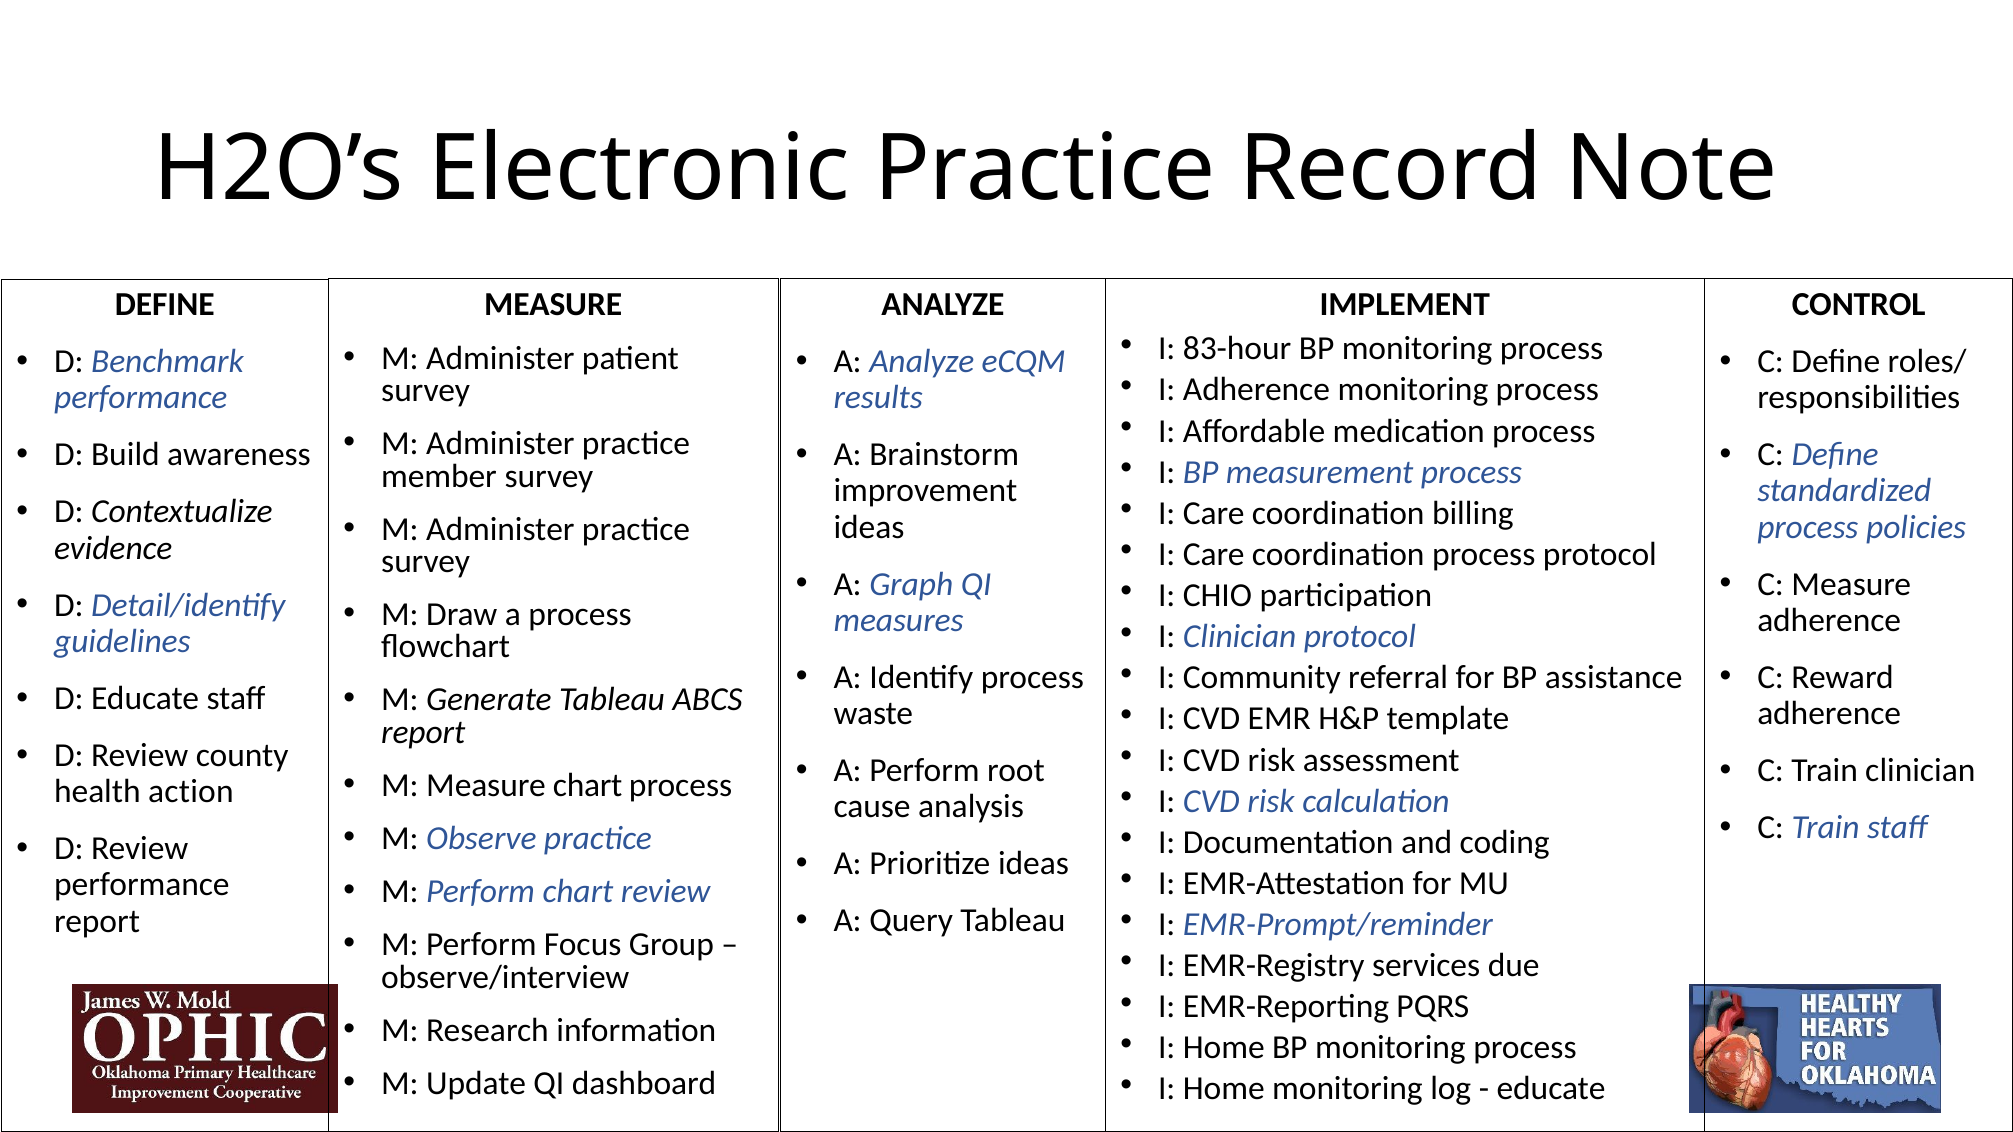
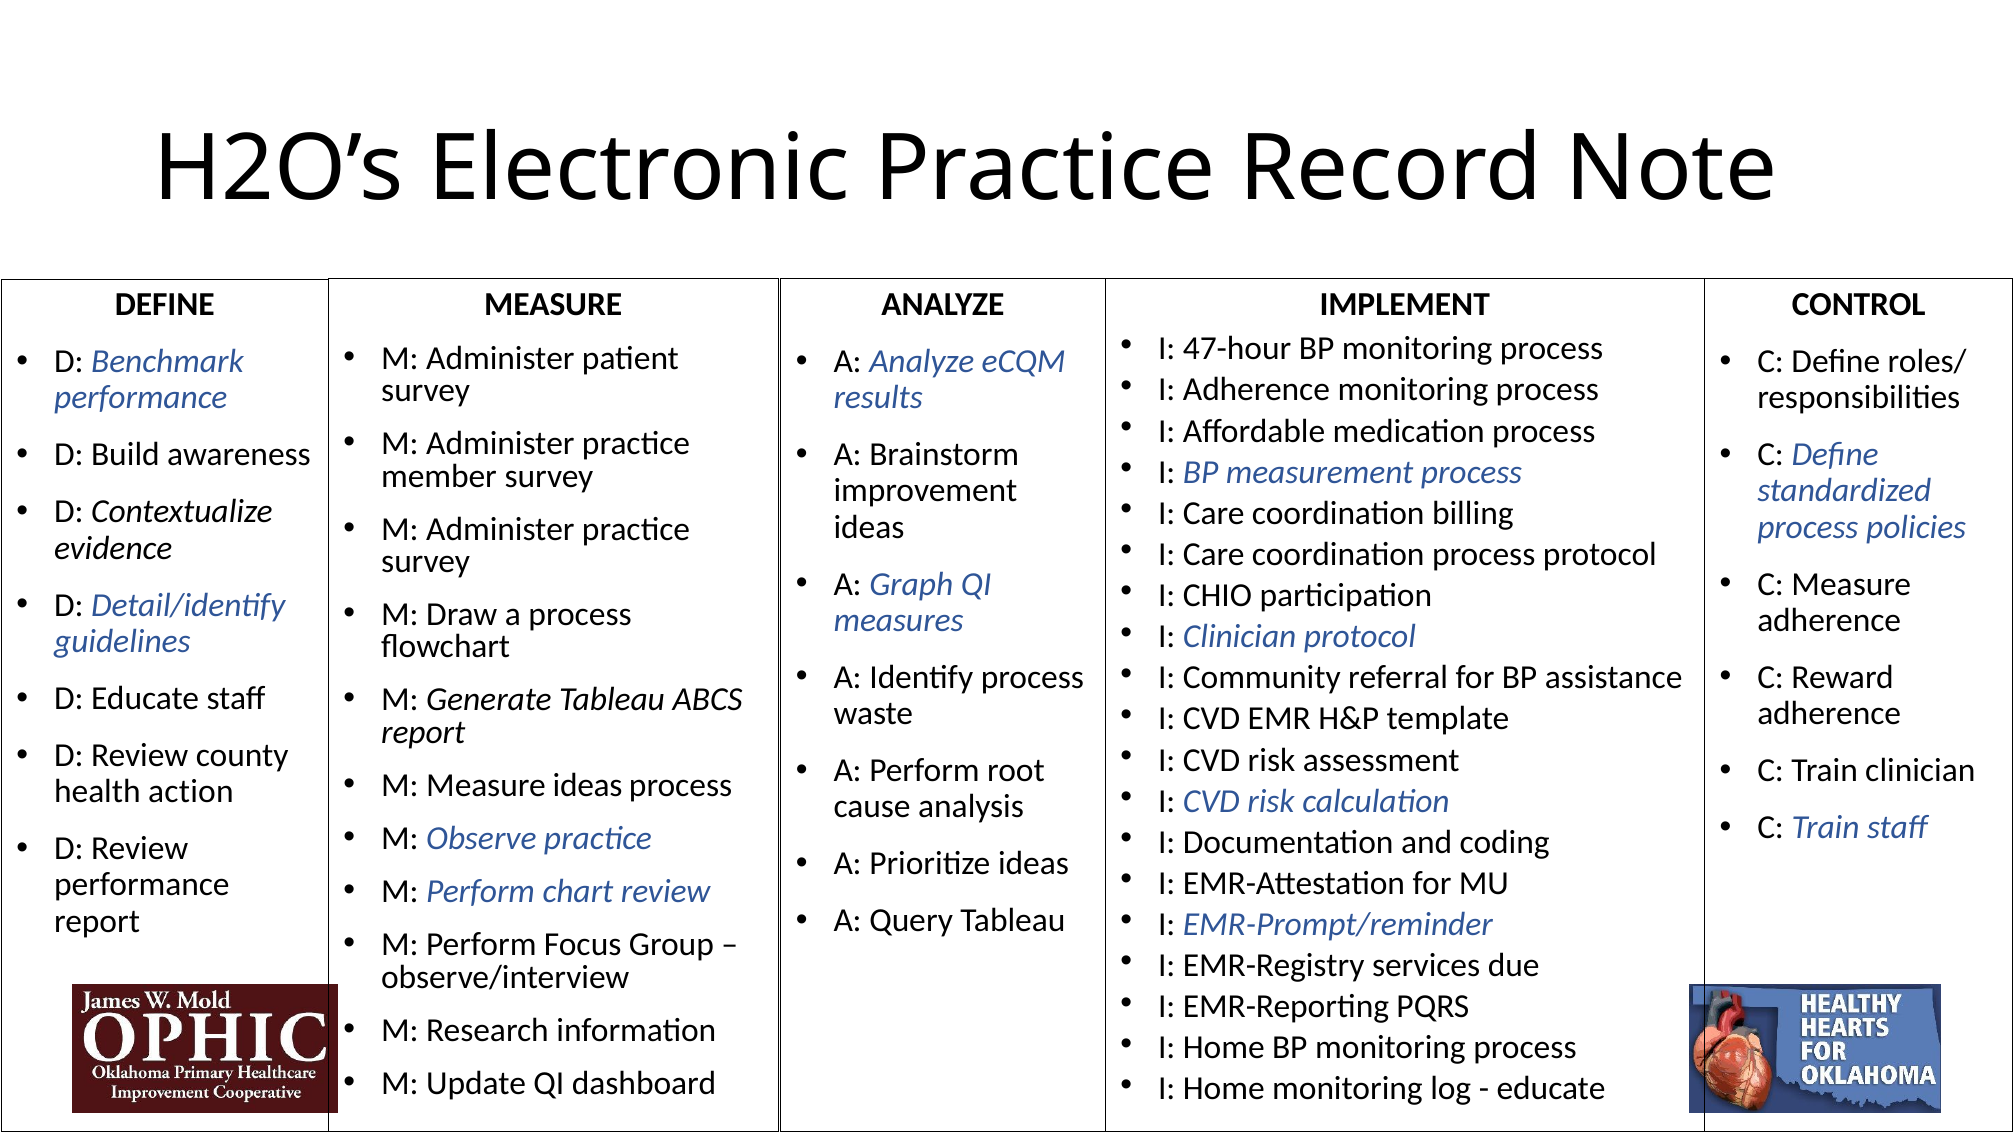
83-hour: 83-hour -> 47-hour (1237, 349)
Measure chart: chart -> ideas (588, 786)
